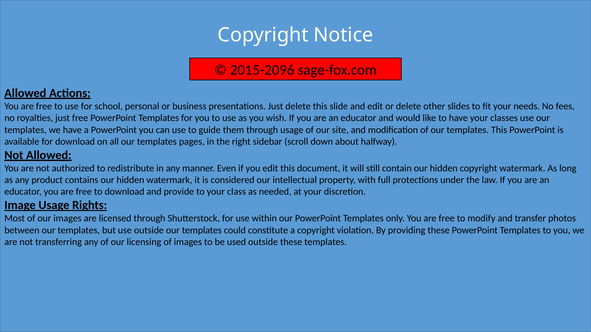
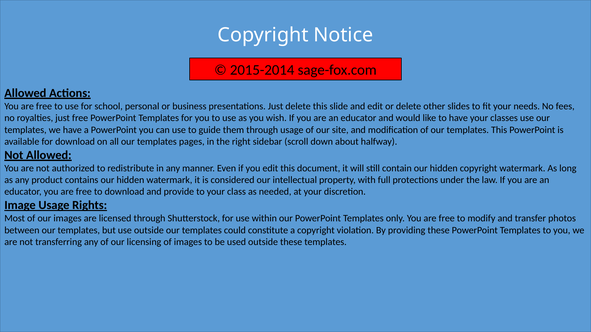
2015-2096: 2015-2096 -> 2015-2014 (262, 70)
